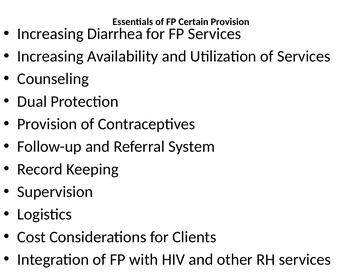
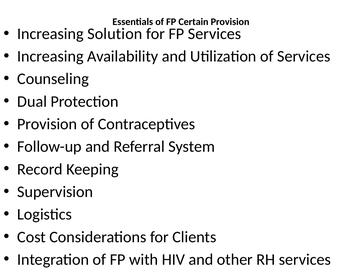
Diarrhea: Diarrhea -> Solution (115, 34)
